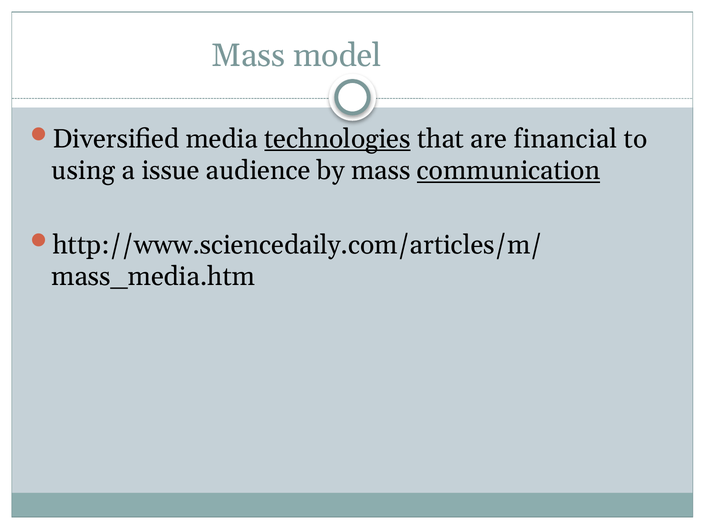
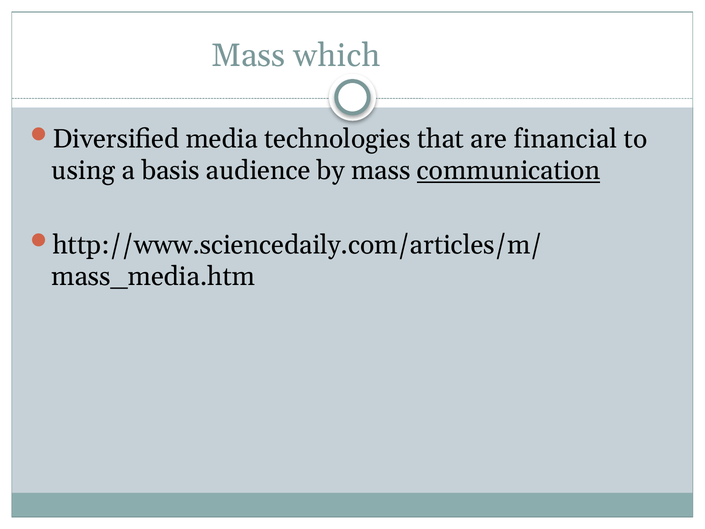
model: model -> which (337, 56)
technologies underline: present -> none (338, 139)
issue: issue -> basis (171, 171)
